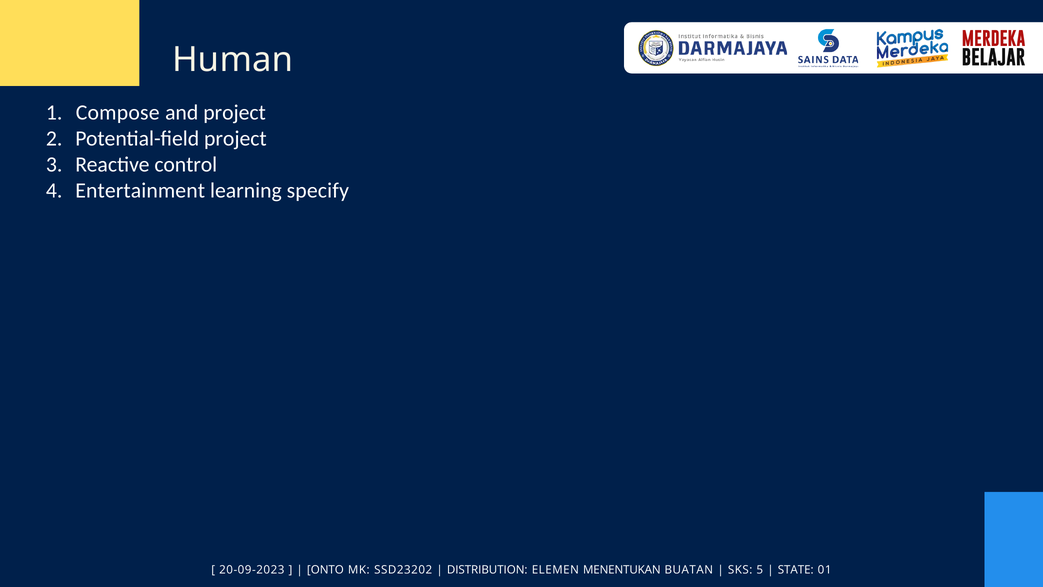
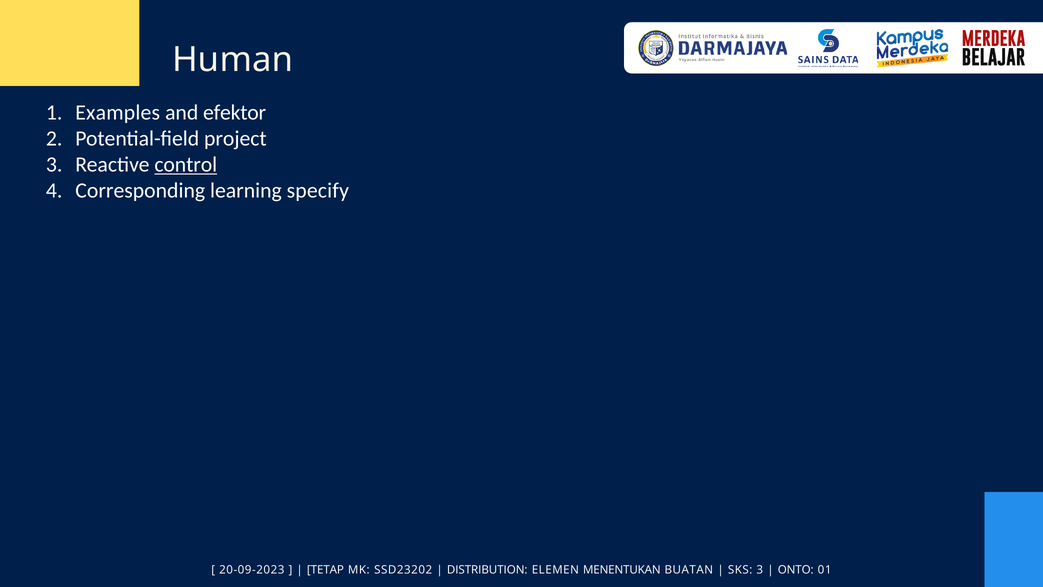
Compose: Compose -> Examples (118, 112)
and project: project -> efektor (235, 112)
control underline: none -> present (186, 164)
Entertainment: Entertainment -> Corresponding (140, 191)
ONTO: ONTO -> TETAP (325, 569)
SKS 5: 5 -> 3 (760, 569)
STATE: STATE -> ONTO (796, 569)
